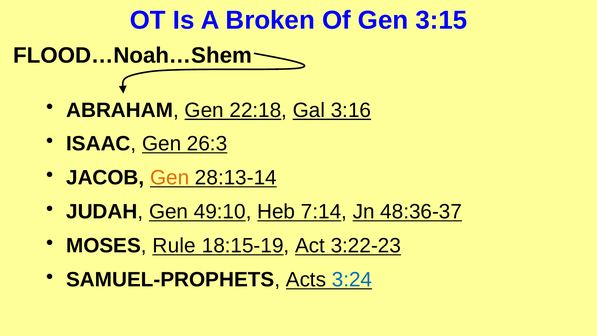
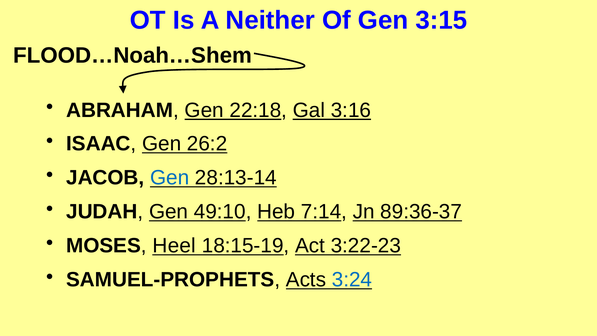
Broken: Broken -> Neither (270, 20)
26:3: 26:3 -> 26:2 (207, 144)
Gen colour: orange -> blue (170, 178)
48:36-37: 48:36-37 -> 89:36-37 (421, 212)
Rule: Rule -> Heel (174, 246)
